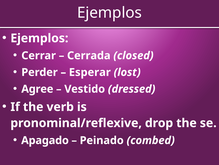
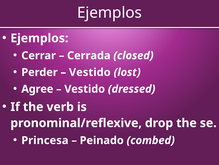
Esperar: Esperar -> Vestido (90, 72)
Apagado: Apagado -> Princesa (45, 140)
